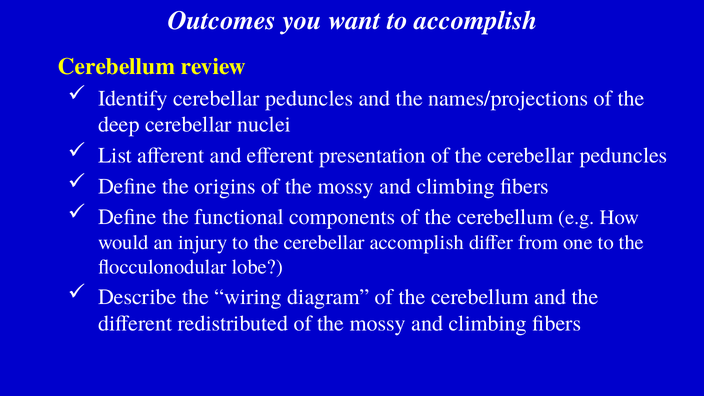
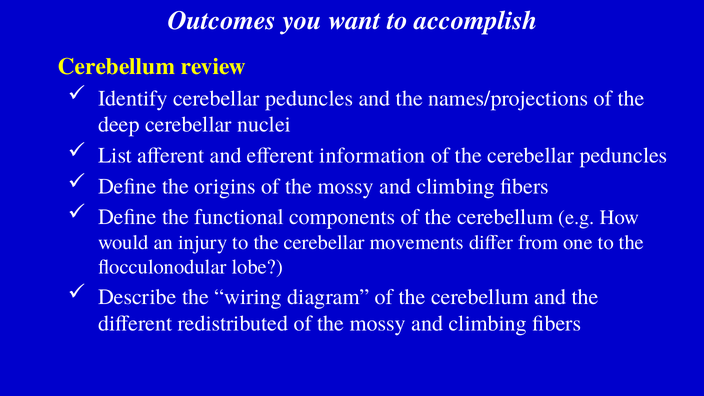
presentation: presentation -> information (372, 156)
cerebellar accomplish: accomplish -> movements (417, 243)
